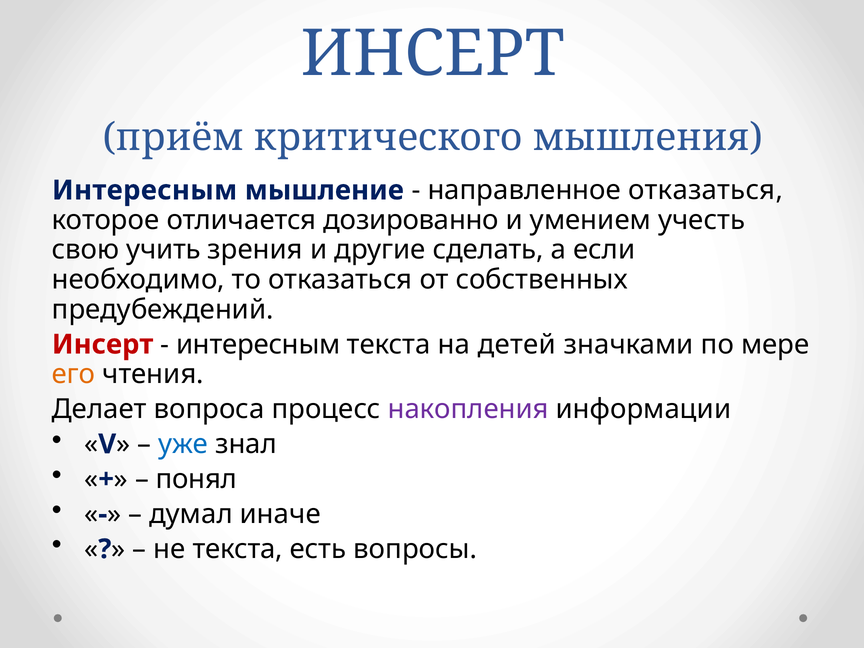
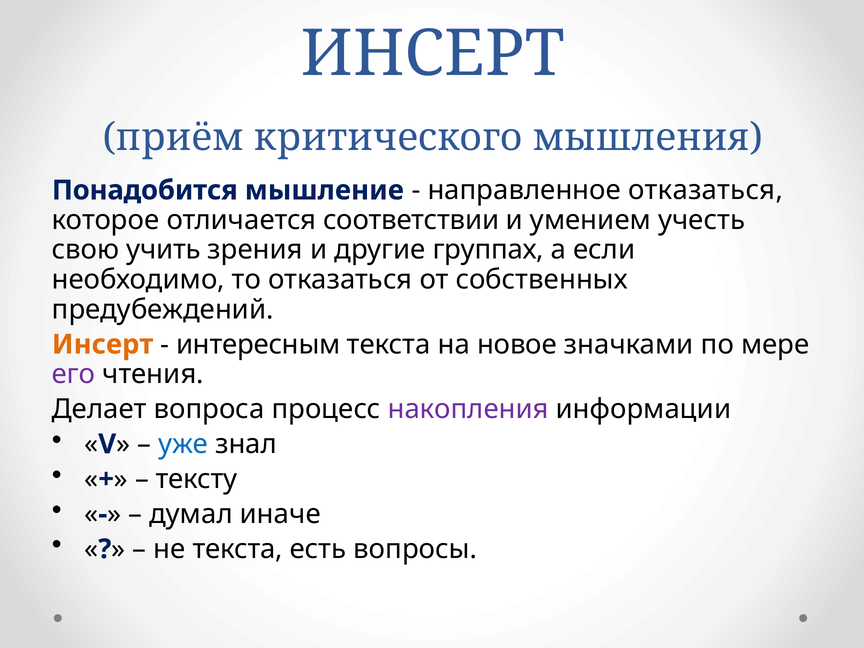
Интересным: Интересным -> Понадобится (145, 190)
дозированно: дозированно -> соответствии (411, 220)
сделать: сделать -> группах (488, 250)
Инсерт colour: red -> orange (103, 344)
детей: детей -> новое (517, 344)
его colour: orange -> purple (74, 374)
понял: понял -> тексту (196, 479)
